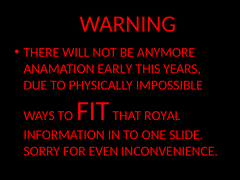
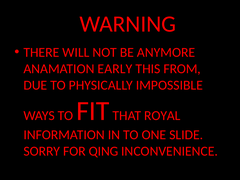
YEARS: YEARS -> FROM (182, 69)
EVEN: EVEN -> QING (104, 151)
